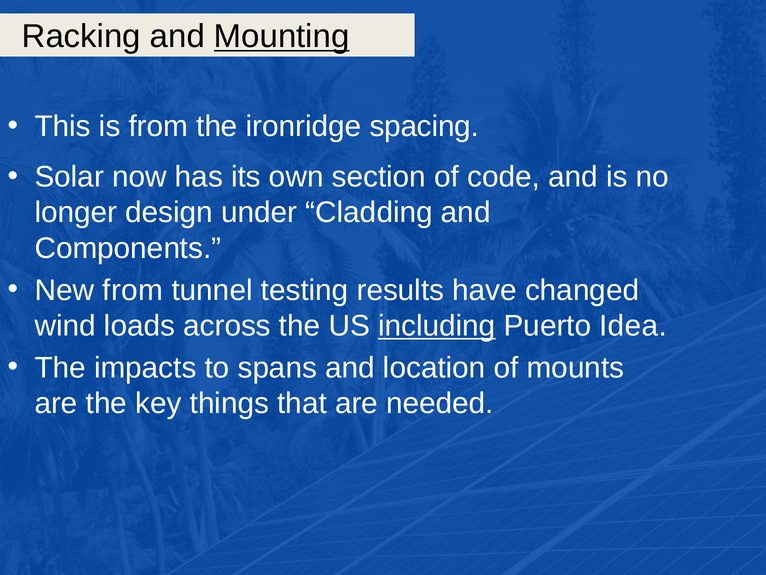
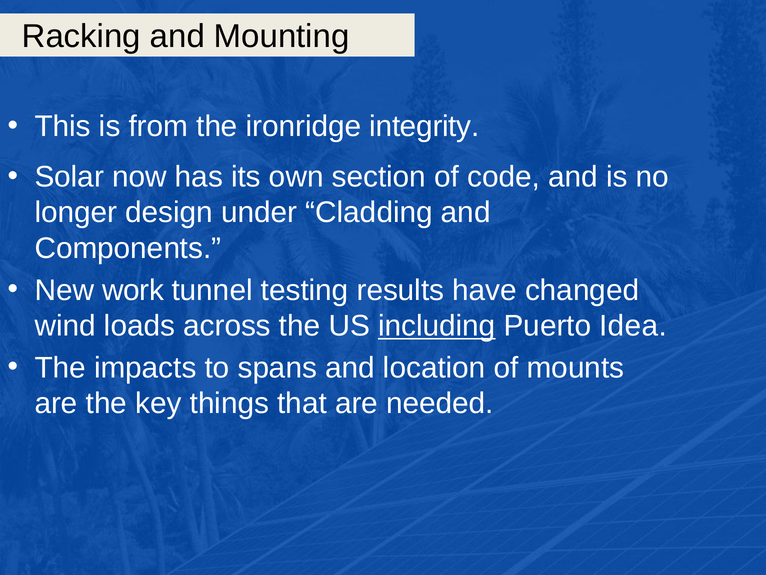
Mounting underline: present -> none (282, 37)
spacing: spacing -> integrity (424, 126)
New from: from -> work (133, 290)
